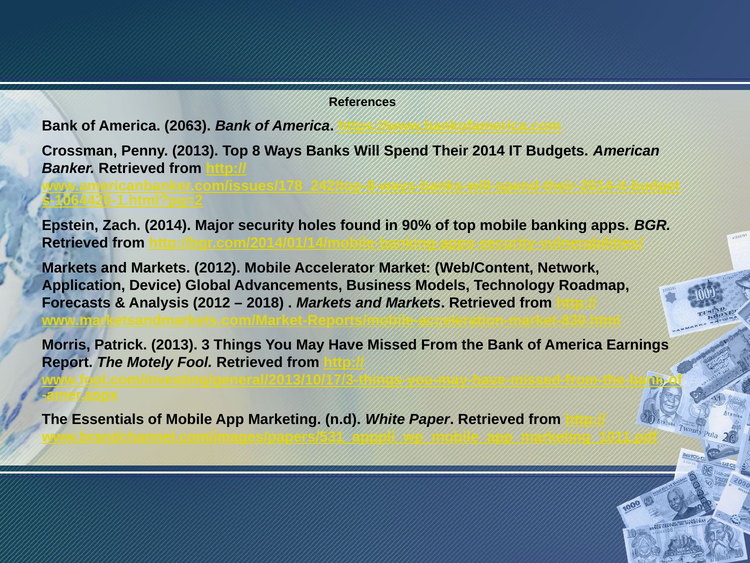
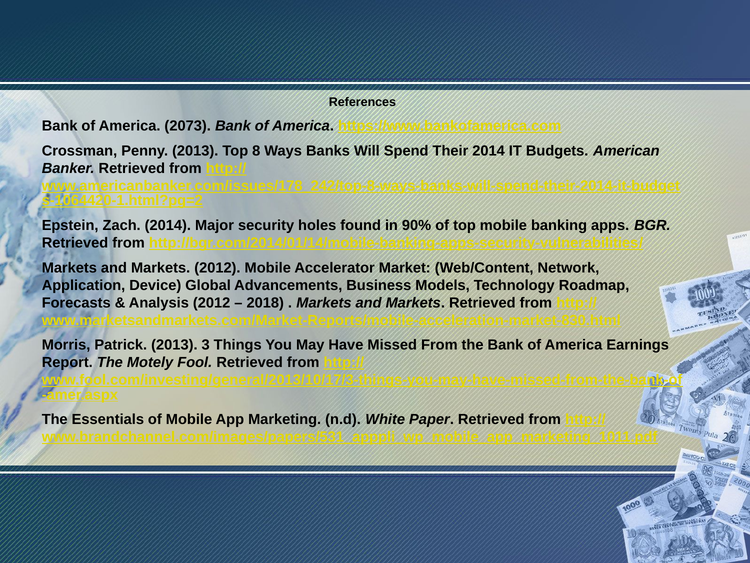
2063: 2063 -> 2073 (188, 126)
